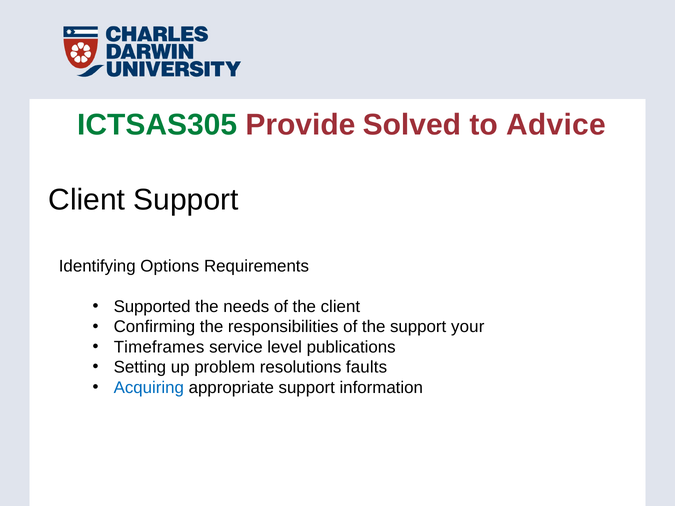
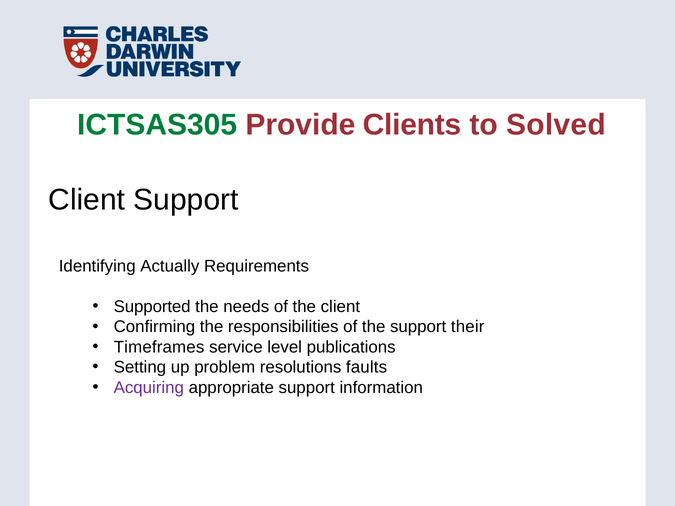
Solved: Solved -> Clients (412, 125)
Advice: Advice -> Solved (556, 125)
Options: Options -> Actually (170, 266)
your: your -> their (468, 327)
Acquiring colour: blue -> purple (149, 388)
